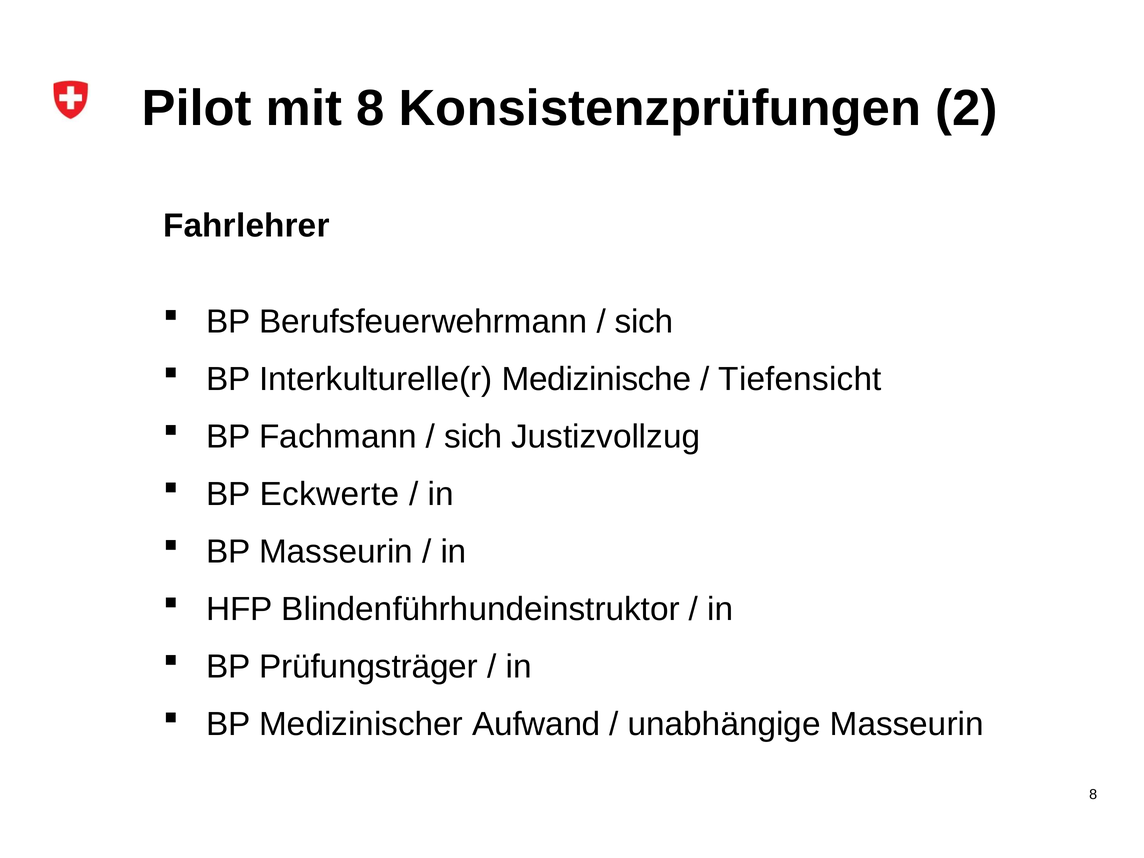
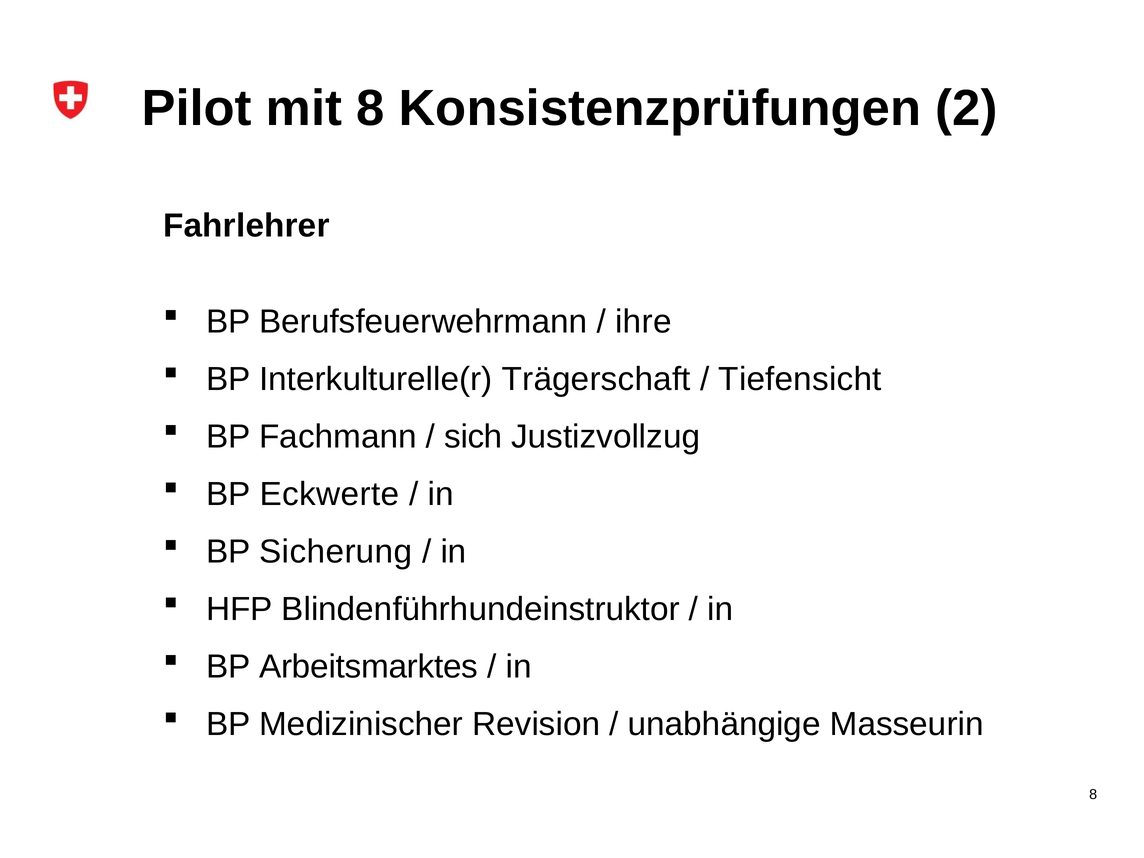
sich: sich -> ihre (644, 322)
Medizinische: Medizinische -> Trägerschaft (596, 379)
BP Masseurin: Masseurin -> Sicherung (336, 552)
Prüfungsträger: Prüfungsträger -> Arbeitsmarktes (369, 667)
Aufwand: Aufwand -> Revision (536, 724)
